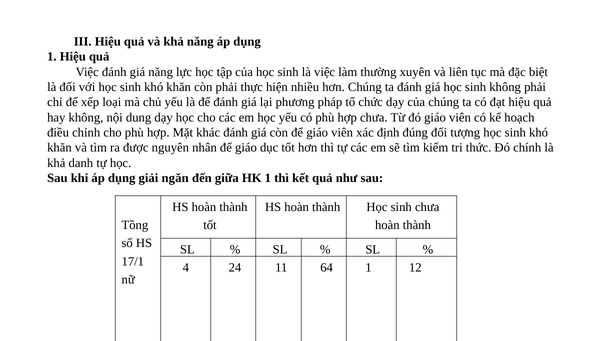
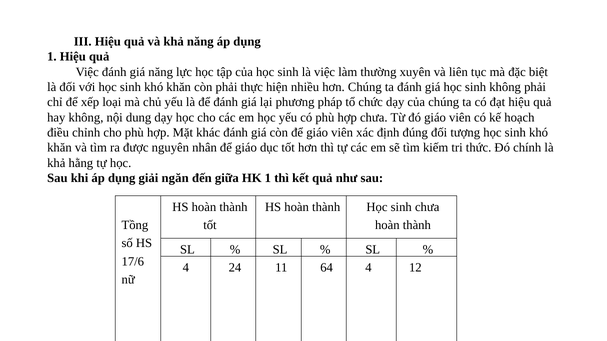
danh: danh -> hằng (81, 163)
17/1: 17/1 -> 17/6 (133, 262)
64 1: 1 -> 4 (369, 268)
